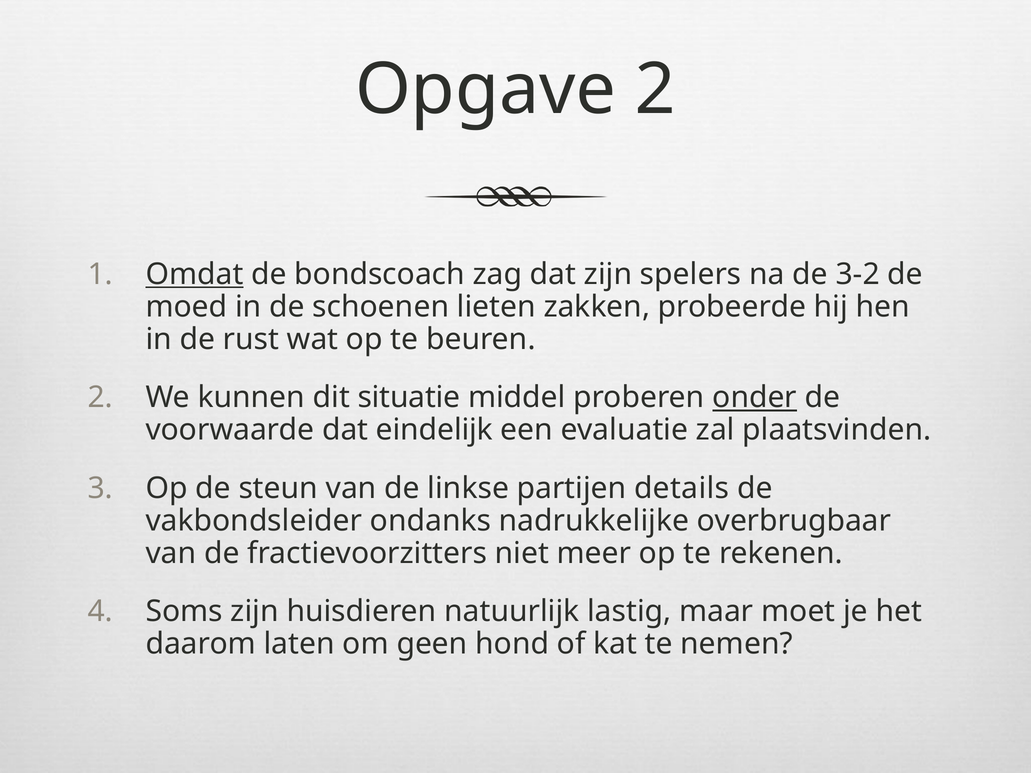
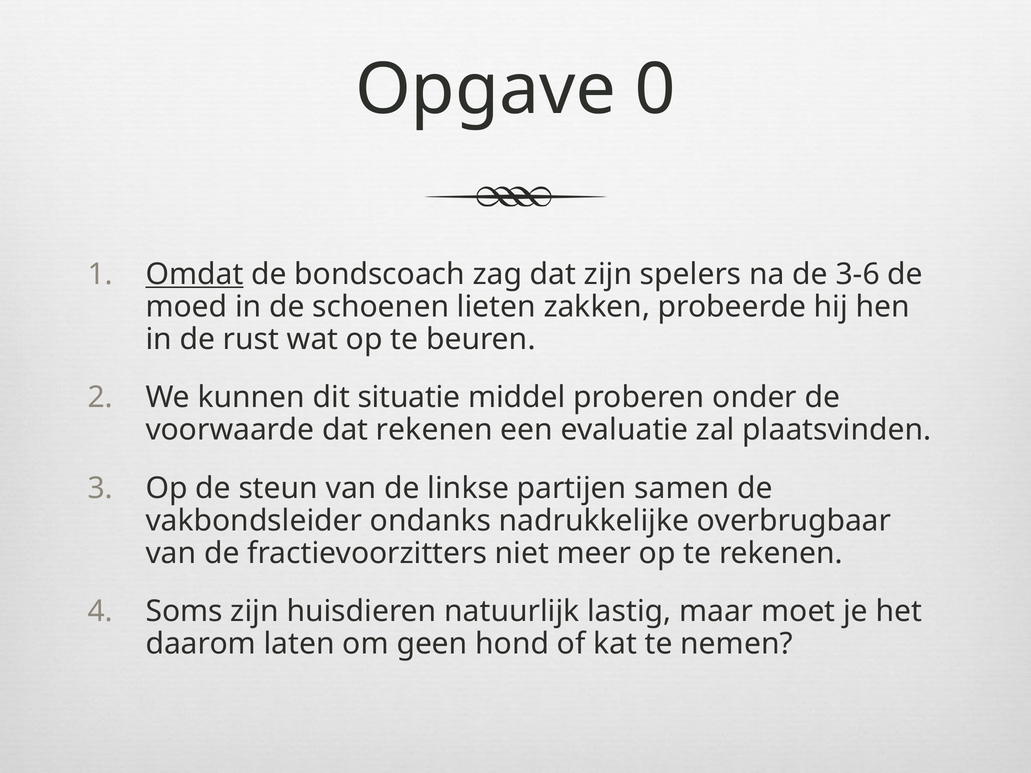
Opgave 2: 2 -> 0 (655, 90)
3-2: 3-2 -> 3-6 (858, 274)
onder underline: present -> none (755, 398)
dat eindelijk: eindelijk -> rekenen (434, 430)
details: details -> samen (682, 488)
